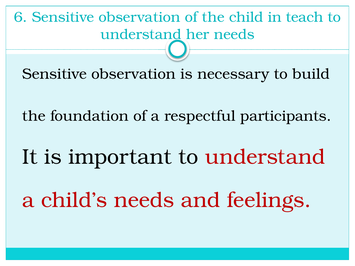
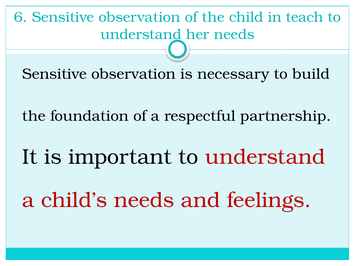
participants: participants -> partnership (286, 116)
